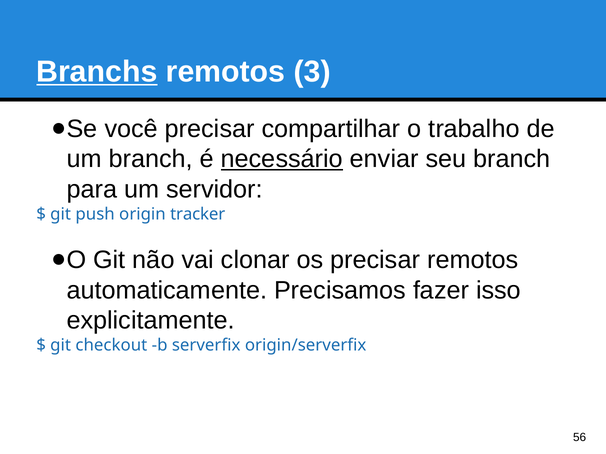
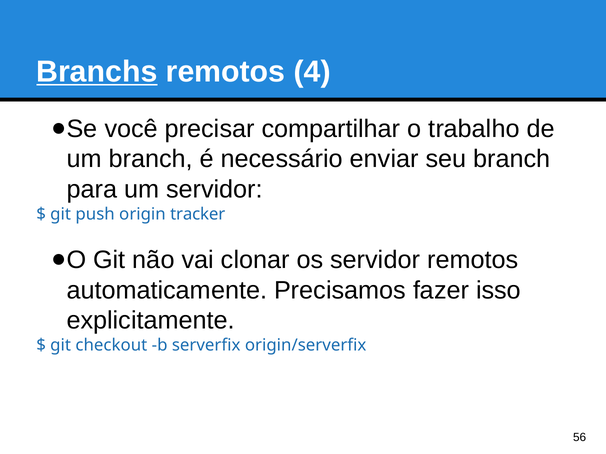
3: 3 -> 4 (312, 72)
necessário underline: present -> none (282, 159)
os precisar: precisar -> servidor (375, 260)
